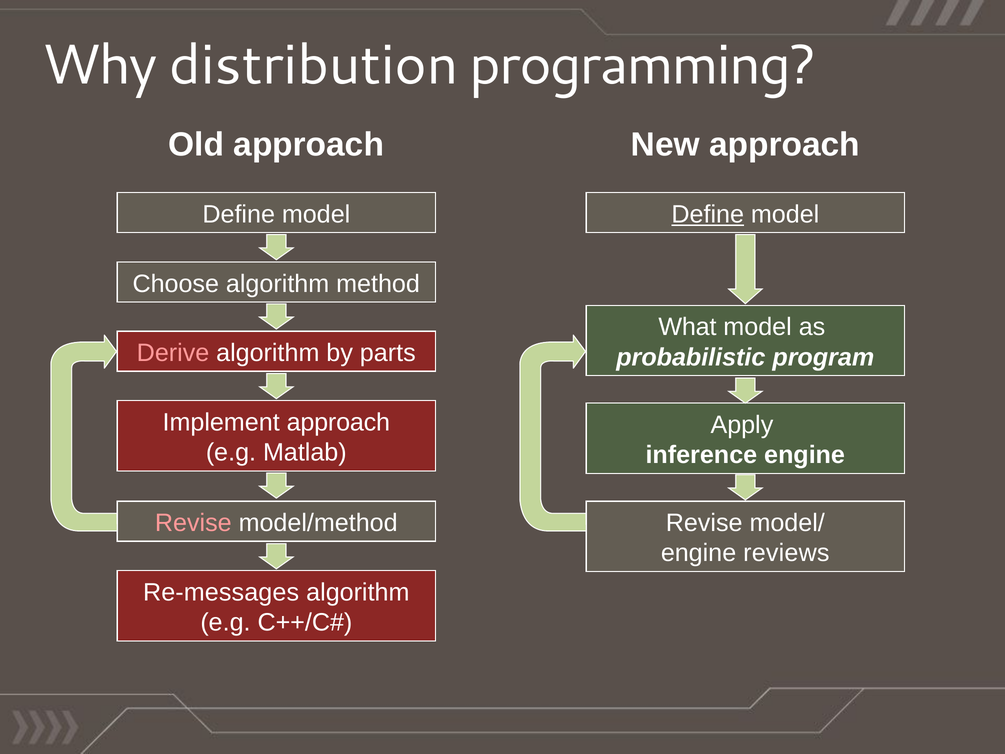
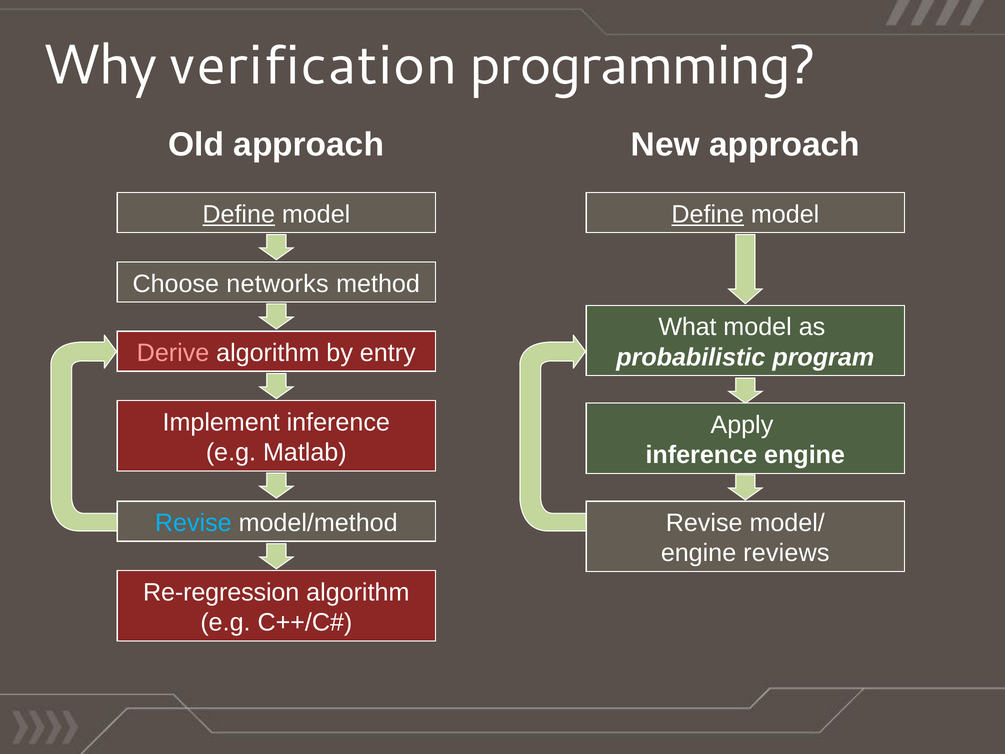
distribution: distribution -> verification (313, 65)
Define underline: none -> present (239, 214)
Choose algorithm: algorithm -> networks (277, 284)
parts: parts -> entry (388, 353)
Implement approach: approach -> inference (338, 422)
Revise colour: pink -> light blue (193, 523)
Re-messages: Re-messages -> Re-regression (221, 592)
